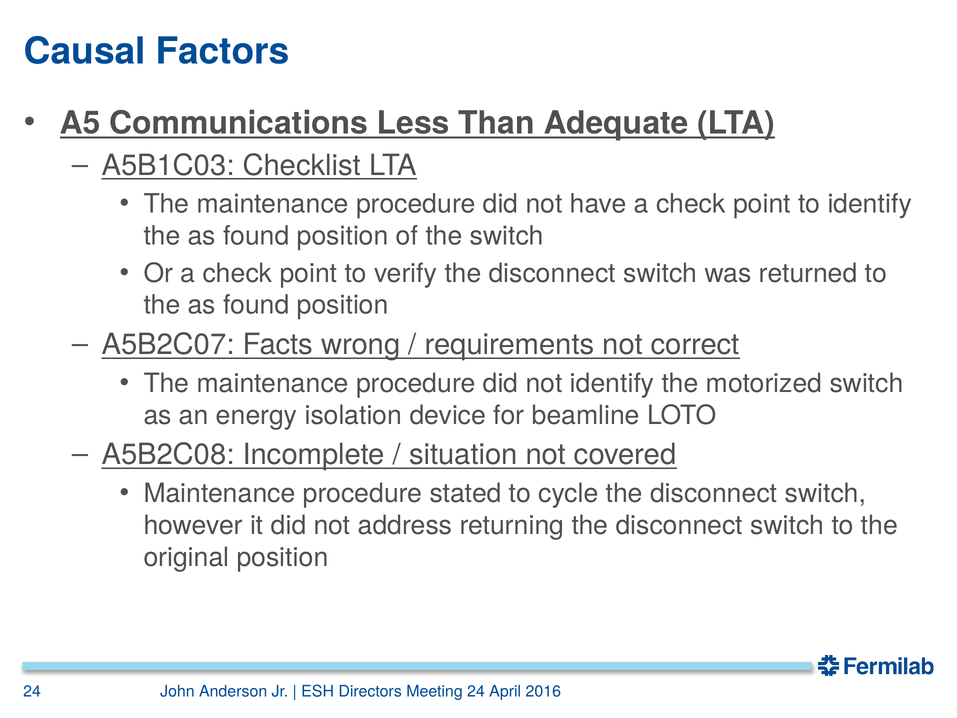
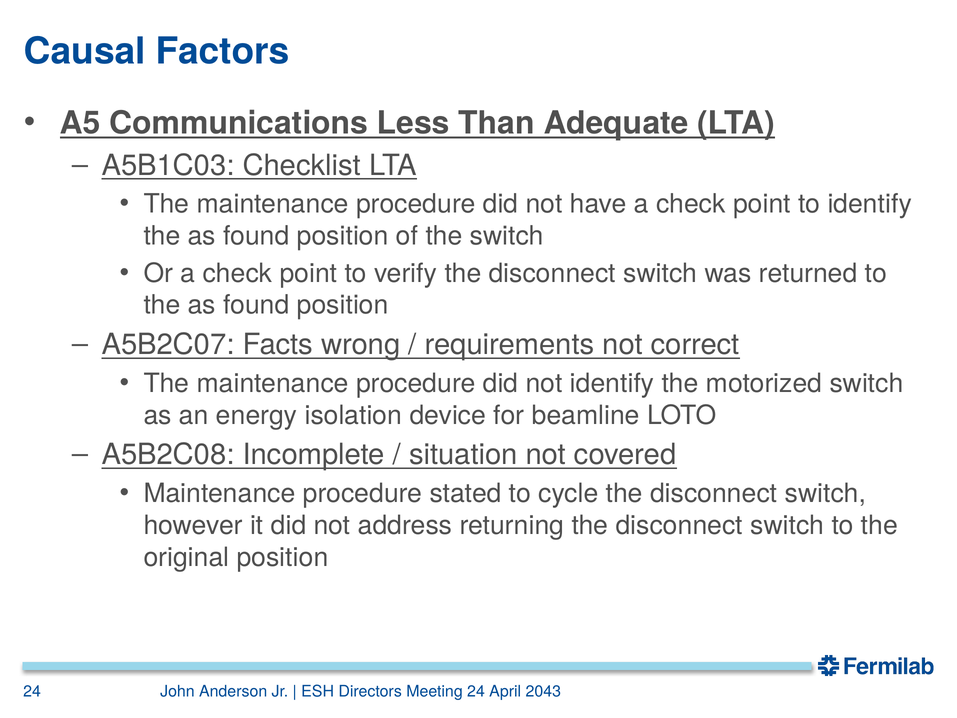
2016: 2016 -> 2043 (543, 691)
